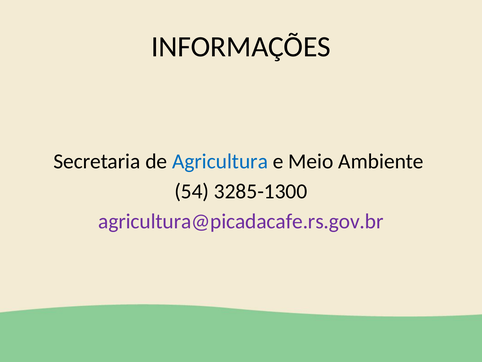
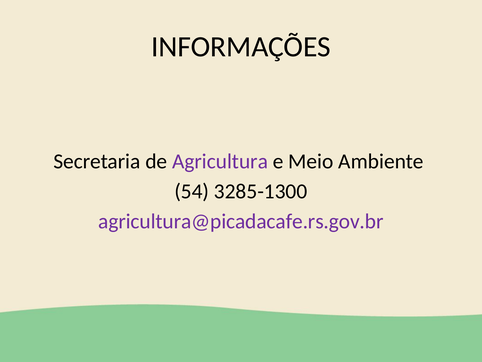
Agricultura colour: blue -> purple (220, 161)
